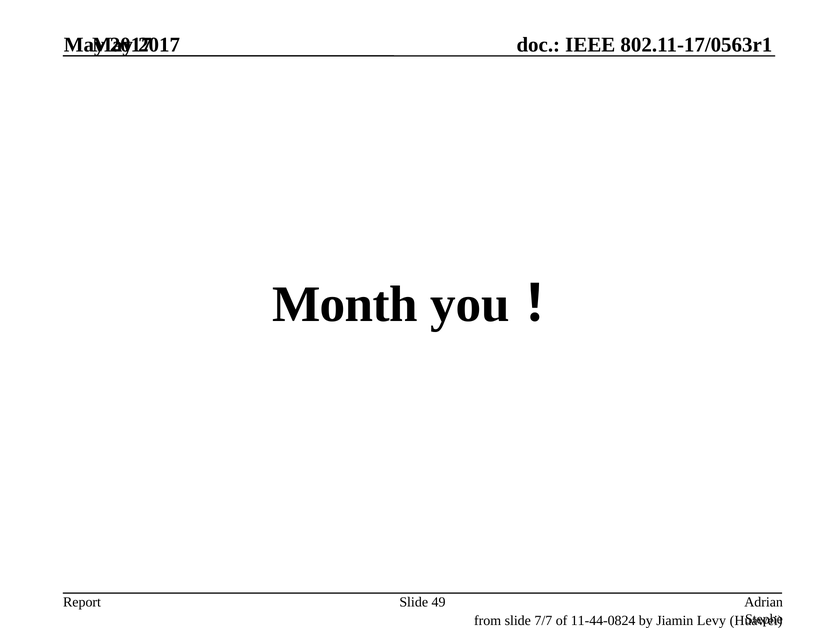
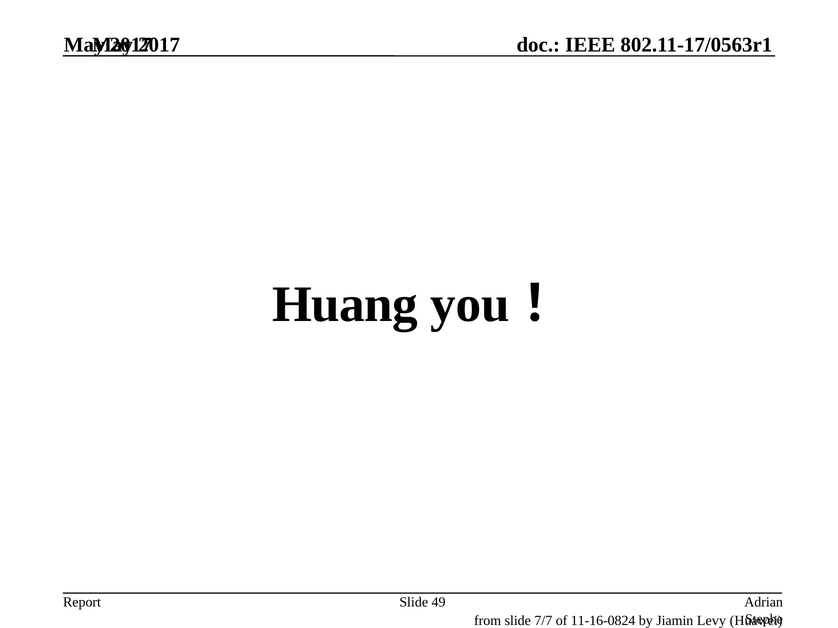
Month: Month -> Huang (345, 305)
11-44-0824: 11-44-0824 -> 11-16-0824 (603, 621)
